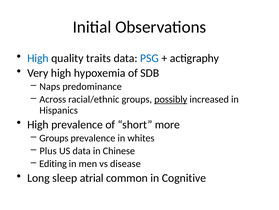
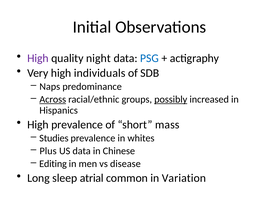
High colour: blue -> purple (38, 58)
traits: traits -> night (98, 58)
hypoxemia: hypoxemia -> individuals (100, 73)
Across underline: none -> present (53, 99)
more: more -> mass (167, 124)
Groups: Groups -> Studies (54, 138)
Cognitive: Cognitive -> Variation (184, 177)
